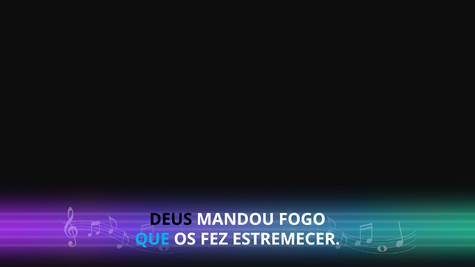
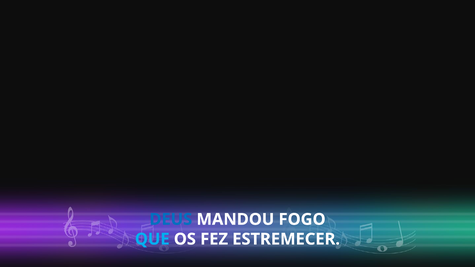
DEUS colour: black -> blue (171, 220)
